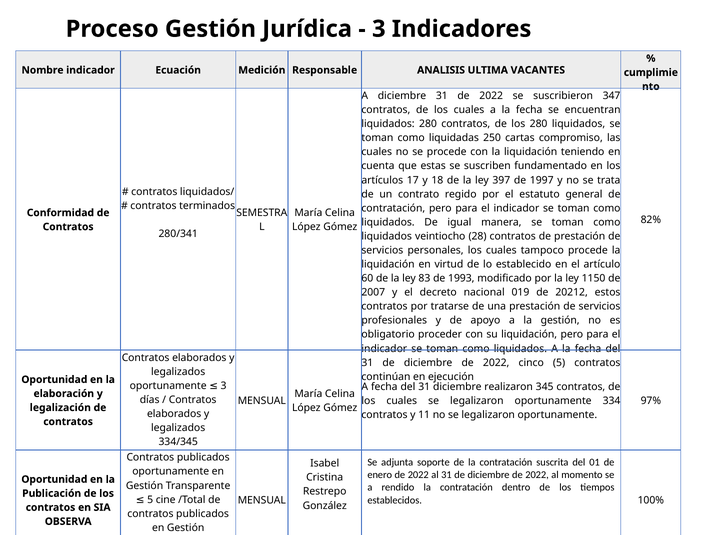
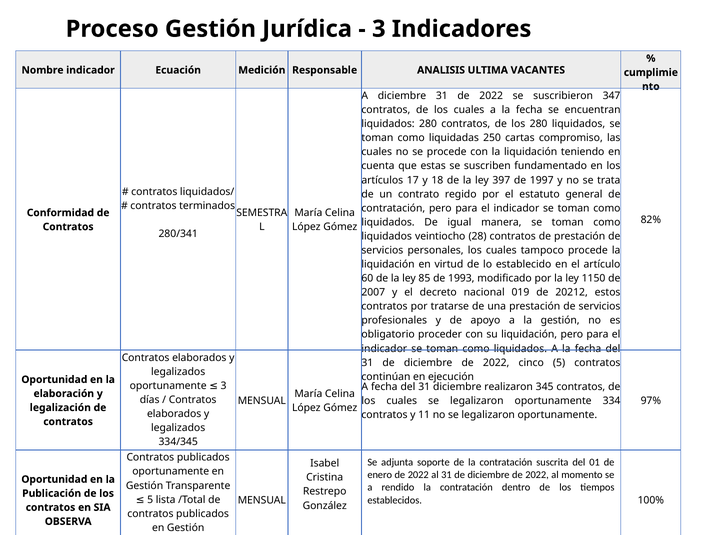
83: 83 -> 85 (424, 279)
cine: cine -> lista (166, 500)
